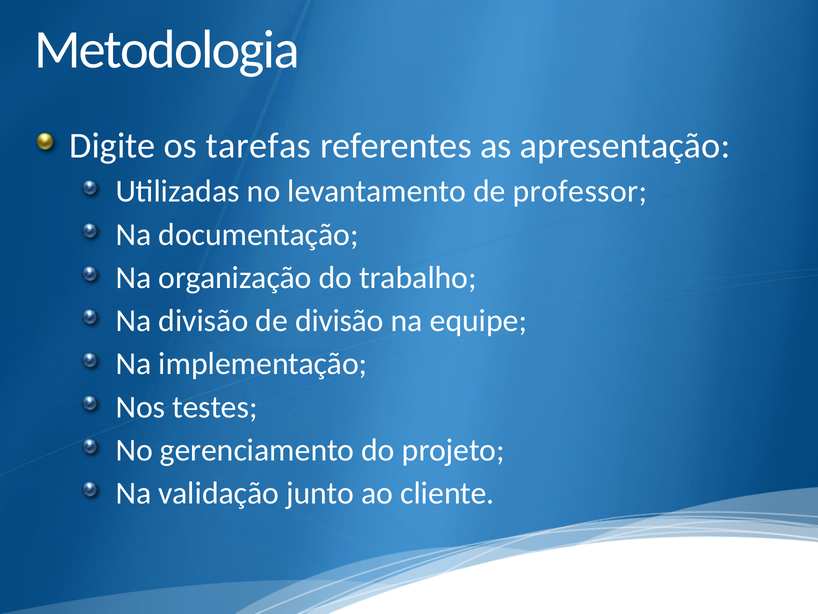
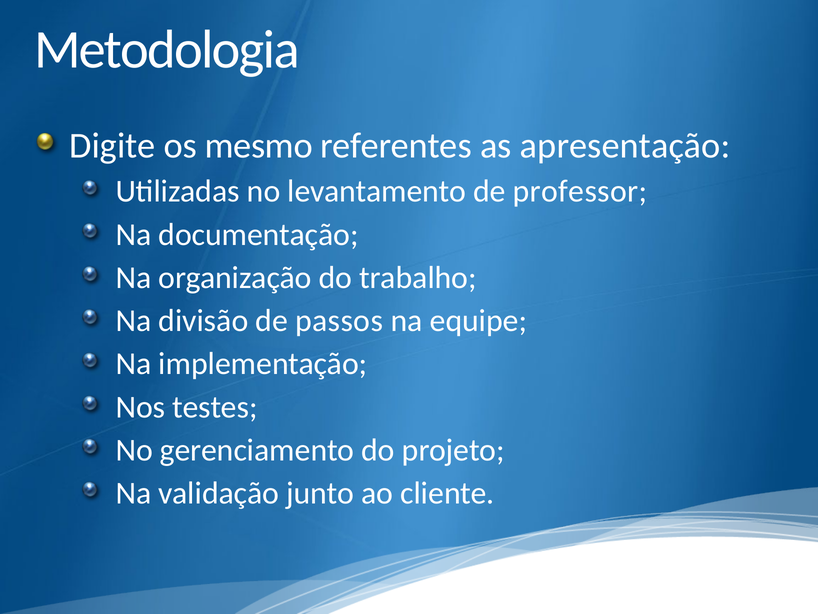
tarefas: tarefas -> mesmo (259, 146)
de divisão: divisão -> passos (339, 321)
